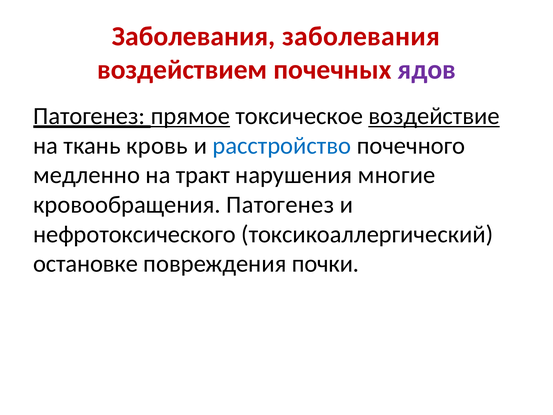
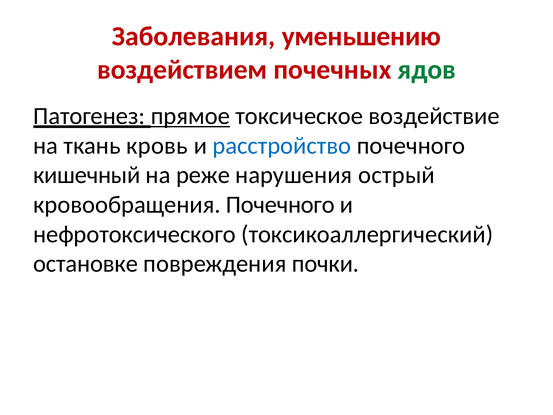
Заболевания заболевания: заболевания -> уменьшению (361, 37)
ядов colour: purple -> green (427, 70)
воздействие underline: present -> none (434, 116)
медленно: медленно -> кишечный (87, 175)
тракт: тракт -> реже (203, 175)
многие: многие -> острый (397, 175)
кровообращения Патогенез: Патогенез -> Почечного (280, 205)
